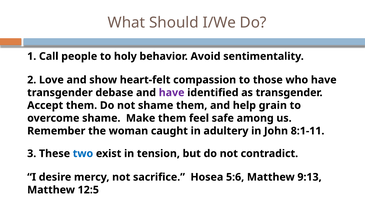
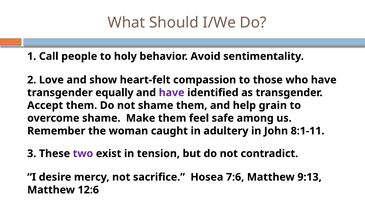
debase: debase -> equally (114, 93)
two colour: blue -> purple (83, 154)
5:6: 5:6 -> 7:6 (235, 177)
12:5: 12:5 -> 12:6 (88, 190)
